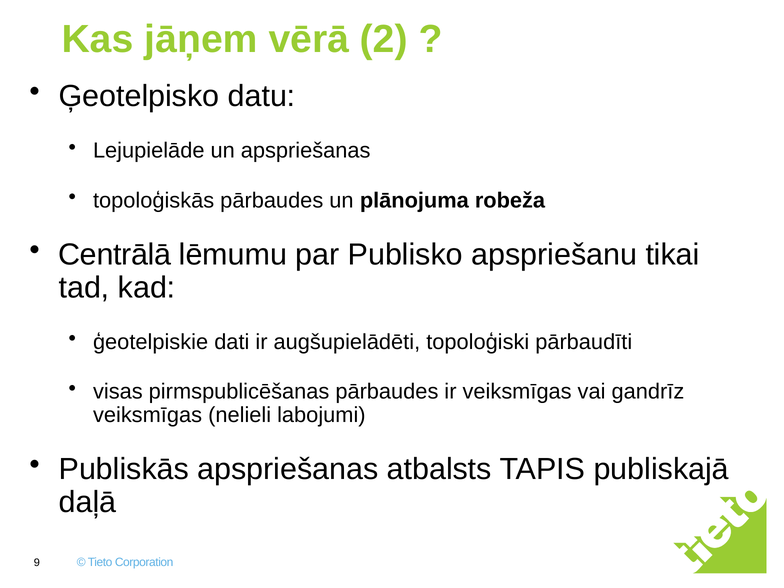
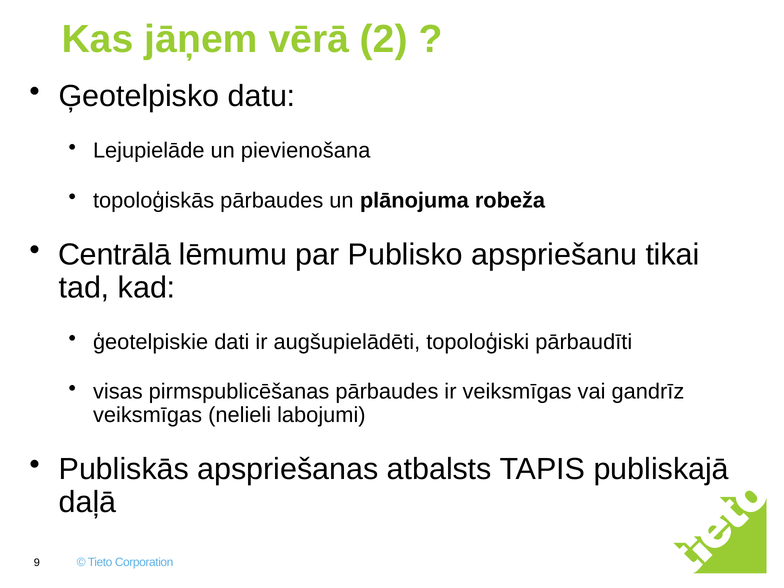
un apspriešanas: apspriešanas -> pievienošana (306, 151)
